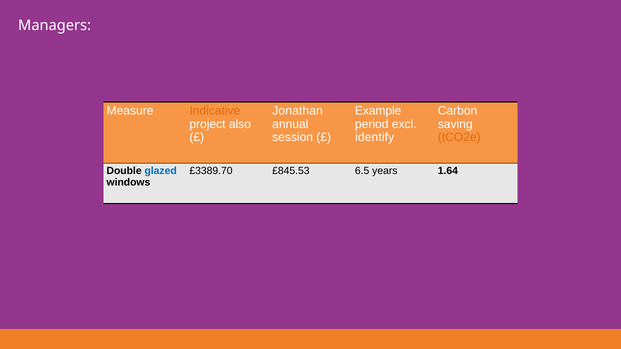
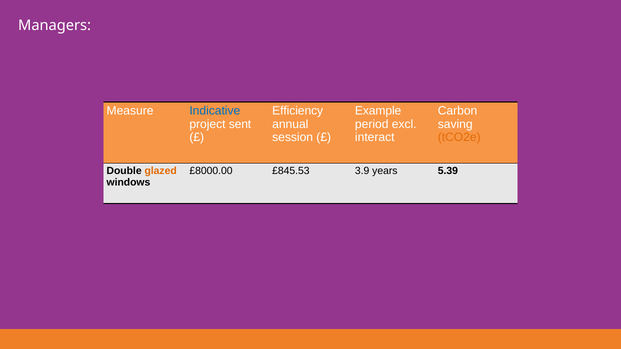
Indicative colour: orange -> blue (215, 111)
Jonathan: Jonathan -> Efficiency (298, 111)
also: also -> sent (240, 124)
identify: identify -> interact (375, 138)
glazed colour: blue -> orange (161, 171)
£3389.70: £3389.70 -> £8000.00 (211, 171)
6.5: 6.5 -> 3.9 (362, 171)
1.64: 1.64 -> 5.39 (448, 171)
